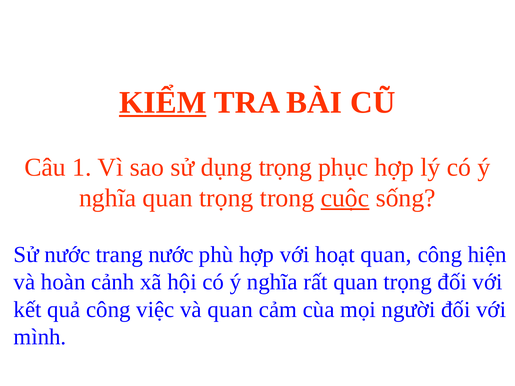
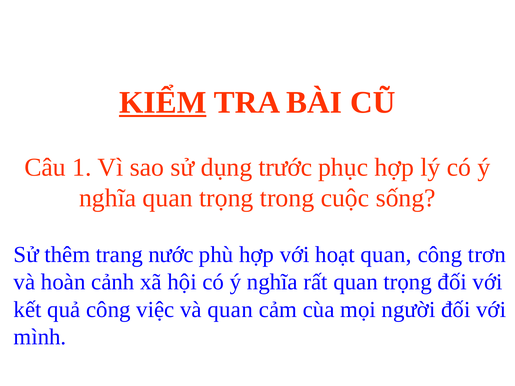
dụng trọng: trọng -> trước (285, 167)
cuộc underline: present -> none (345, 198)
Sử nước: nước -> thêm (67, 255)
hiện: hiện -> trơn (487, 255)
